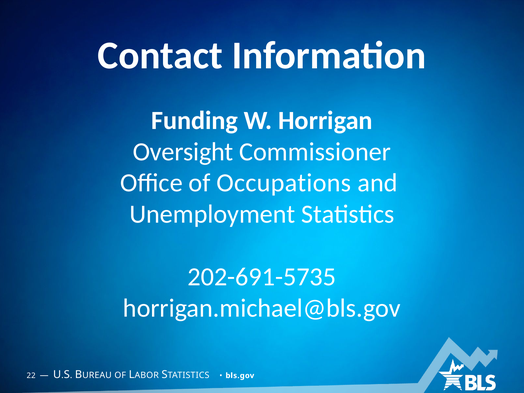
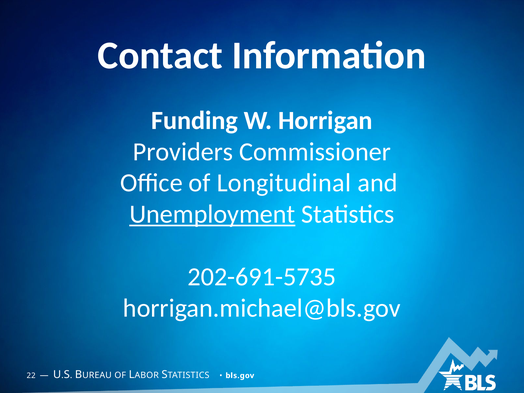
Oversight: Oversight -> Providers (183, 152)
Occupations: Occupations -> Longitudinal (284, 183)
Unemployment underline: none -> present (212, 214)
